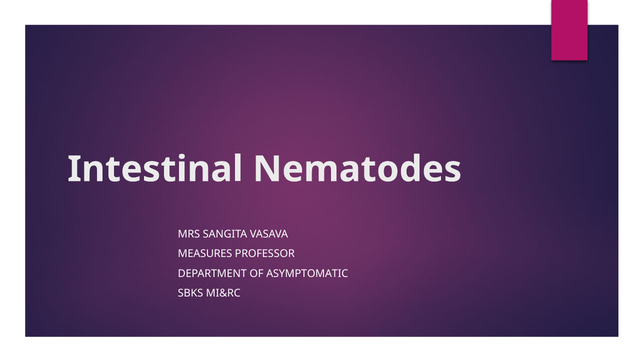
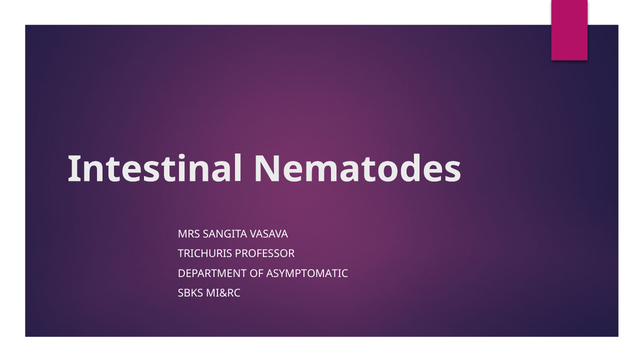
MEASURES: MEASURES -> TRICHURIS (205, 254)
